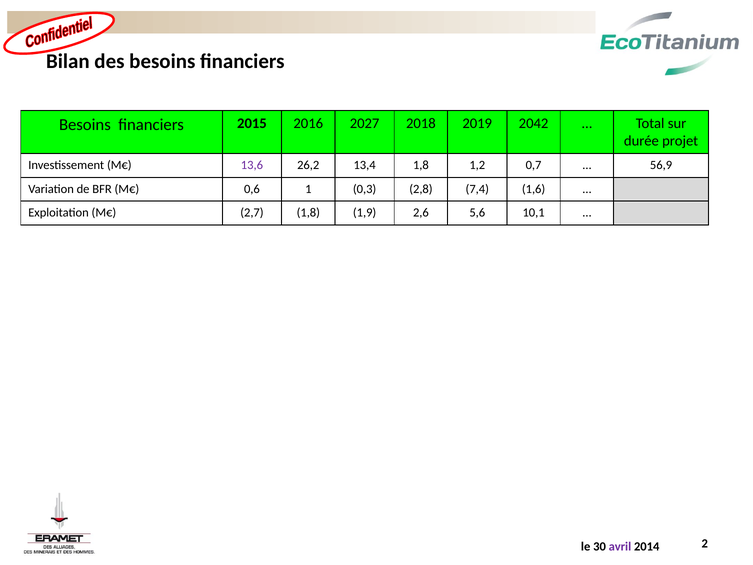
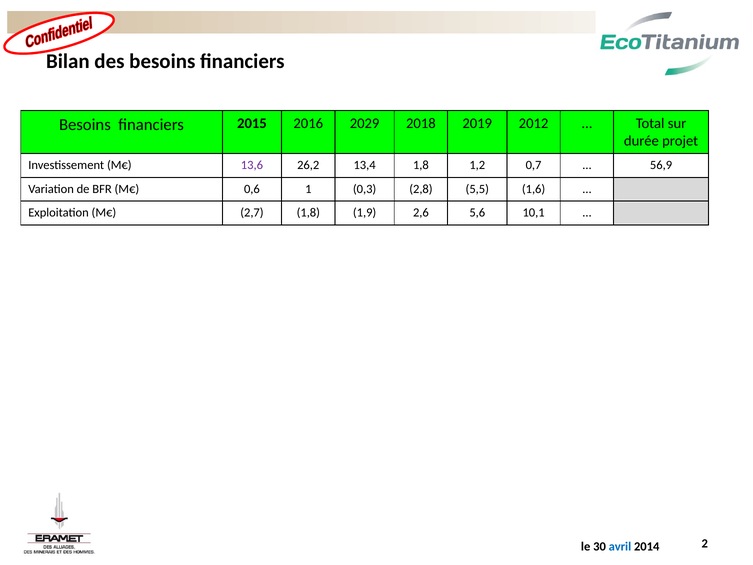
2027: 2027 -> 2029 (365, 123)
2042: 2042 -> 2012 (534, 123)
7,4: 7,4 -> 5,5 (477, 189)
avril colour: purple -> blue (620, 546)
